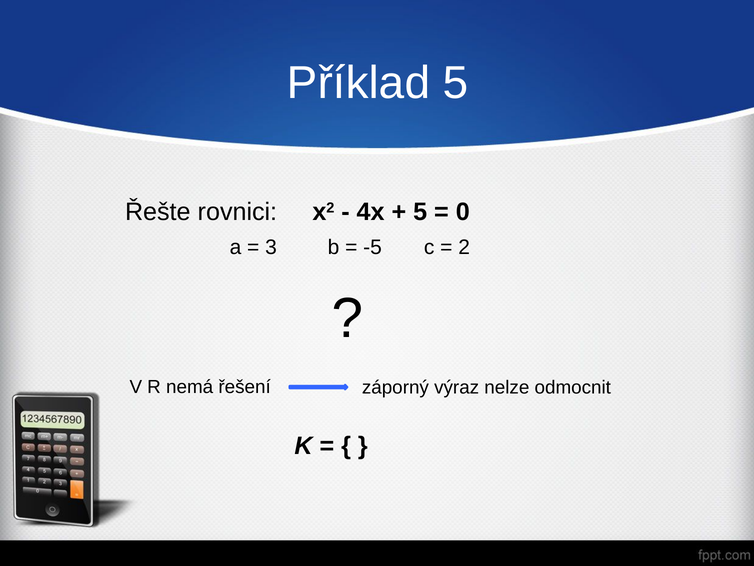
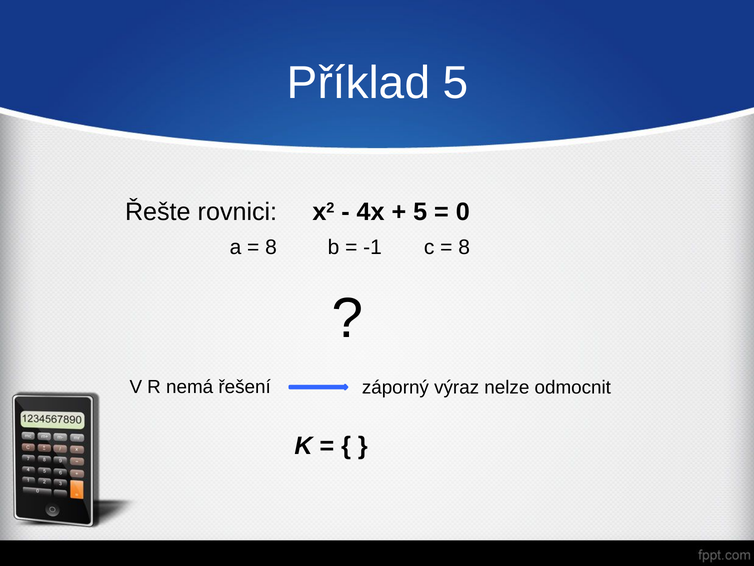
3: 3 -> 8 (271, 247)
-5: -5 -> -1 (373, 247)
2: 2 -> 8 (464, 247)
